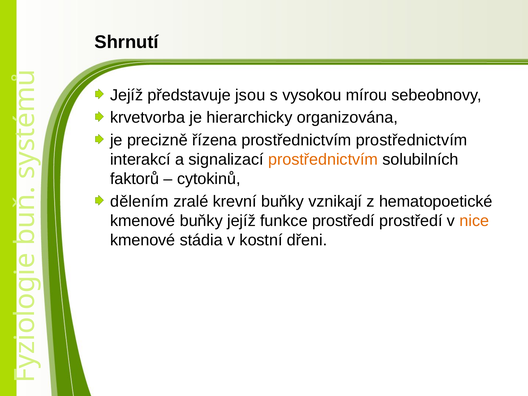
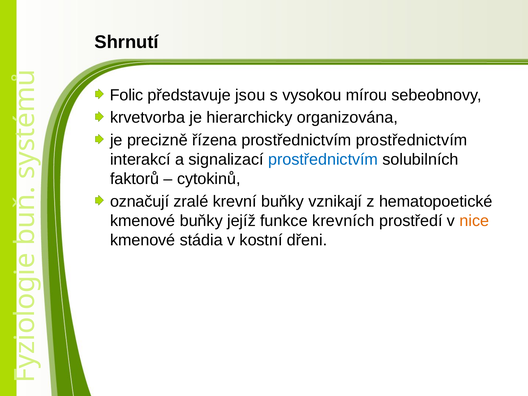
Jejíž: Jejíž -> Folic (127, 95)
prostřednictvím colour: orange -> blue (323, 160)
dělením: dělením -> označují (140, 201)
funkce prostředí: prostředí -> krevních (343, 221)
